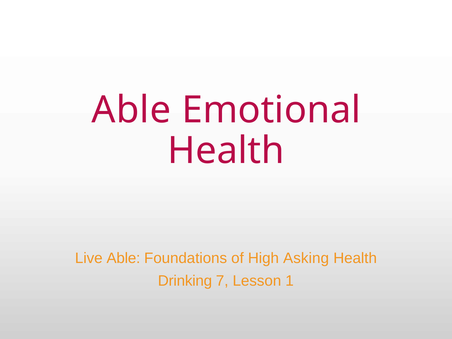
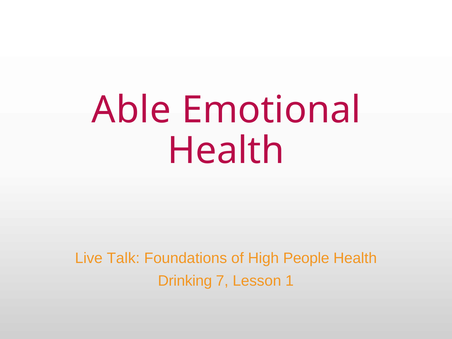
Live Able: Able -> Talk (123, 258)
Asking: Asking -> People (306, 258)
